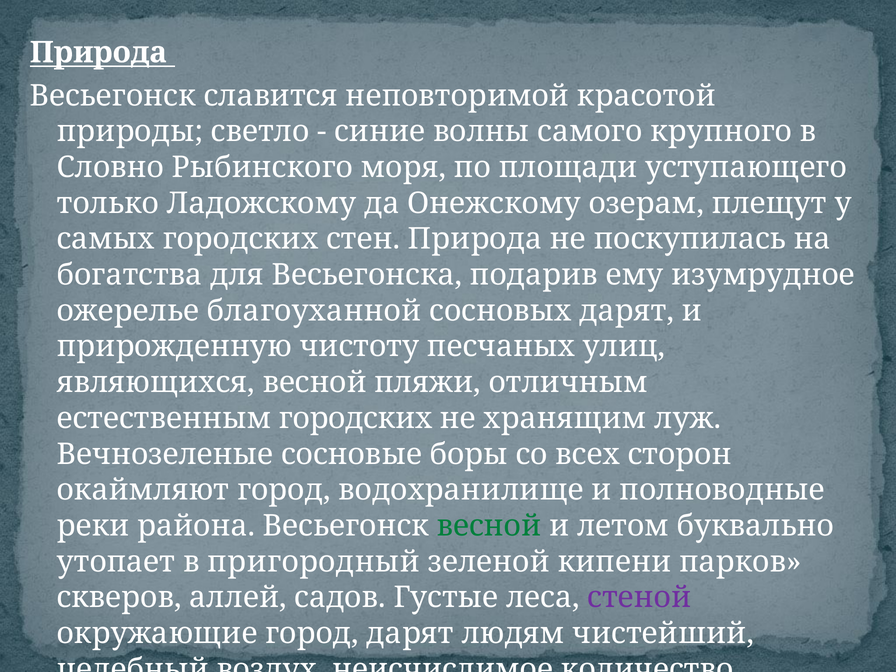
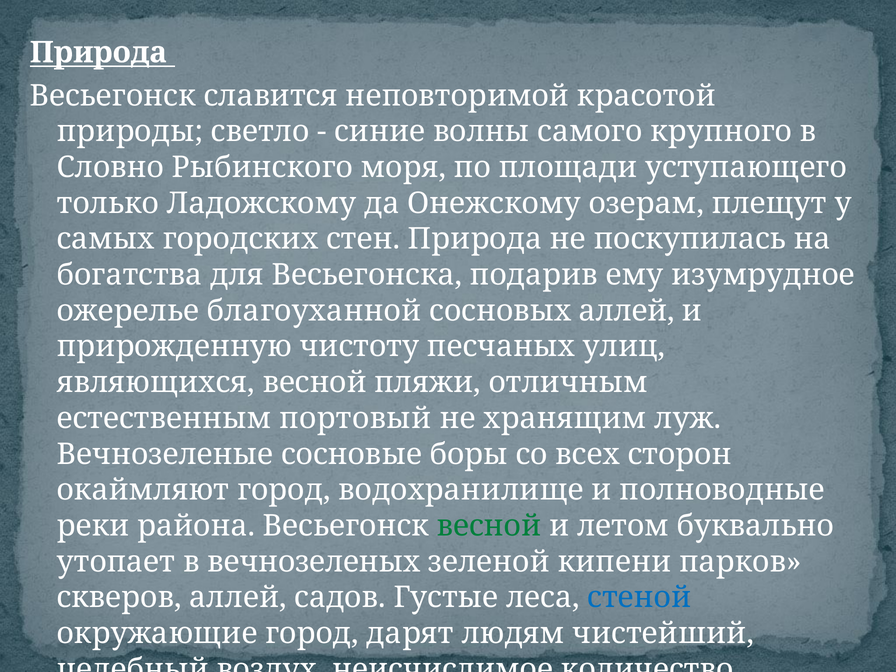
сосновых дарят: дарят -> аллей (627, 311)
естественным городских: городских -> портовый (355, 418)
пригородный: пригородный -> вечнозеленых (314, 562)
стеной colour: purple -> blue (639, 598)
